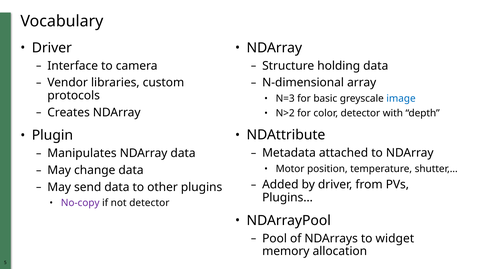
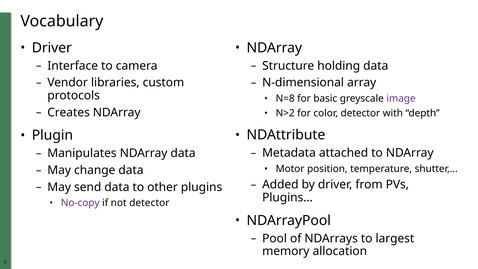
N=3: N=3 -> N=8 (285, 98)
image colour: blue -> purple (401, 98)
widget: widget -> largest (395, 238)
